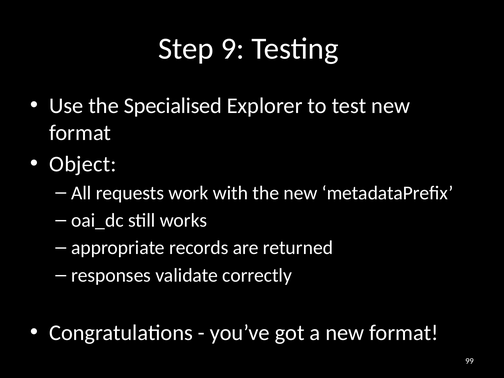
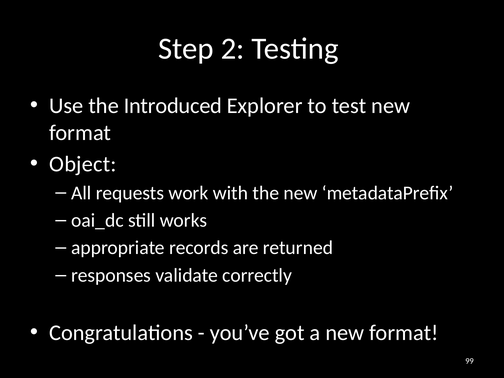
9: 9 -> 2 (233, 49)
Specialised: Specialised -> Introduced (173, 106)
